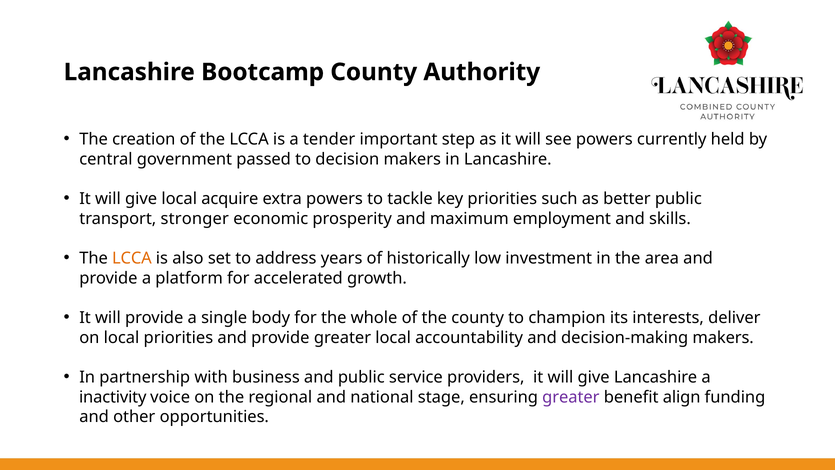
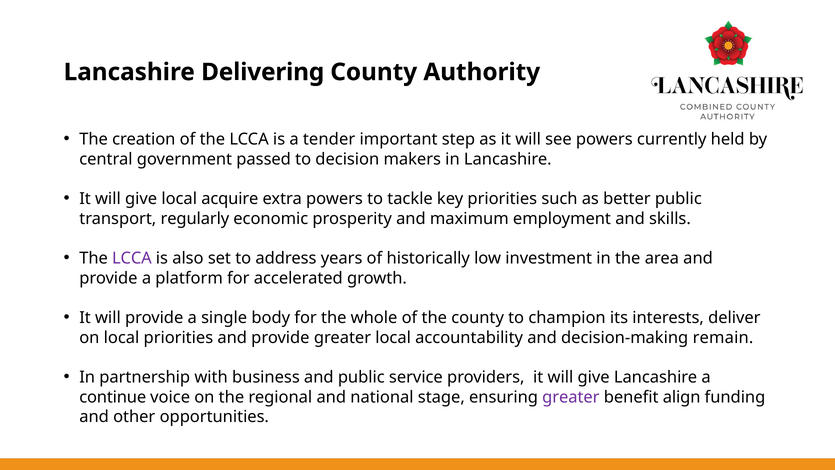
Bootcamp: Bootcamp -> Delivering (263, 72)
stronger: stronger -> regularly (195, 219)
LCCA colour: orange -> purple (132, 258)
decision-making makers: makers -> remain (723, 337)
inactivity: inactivity -> continue (113, 397)
